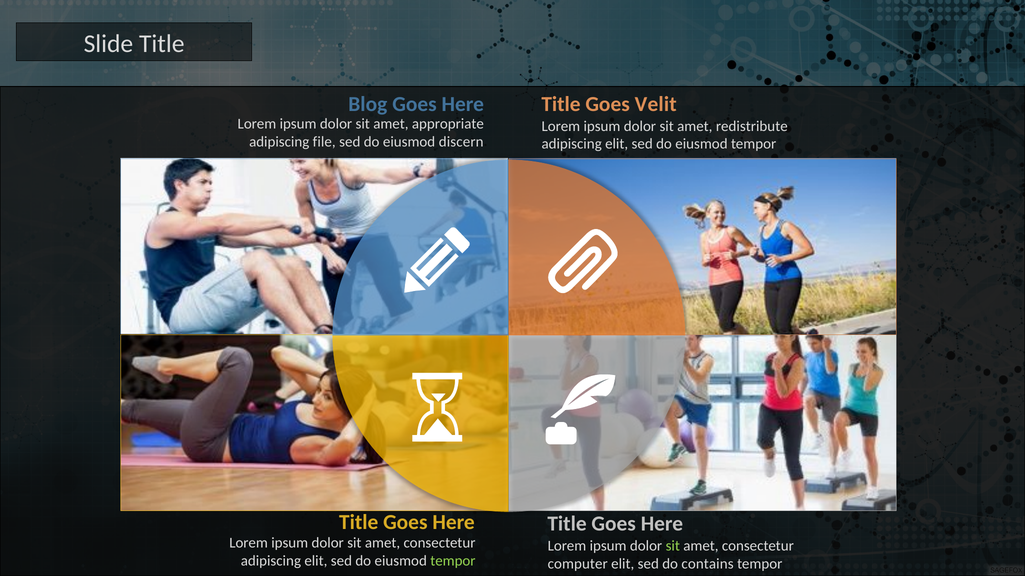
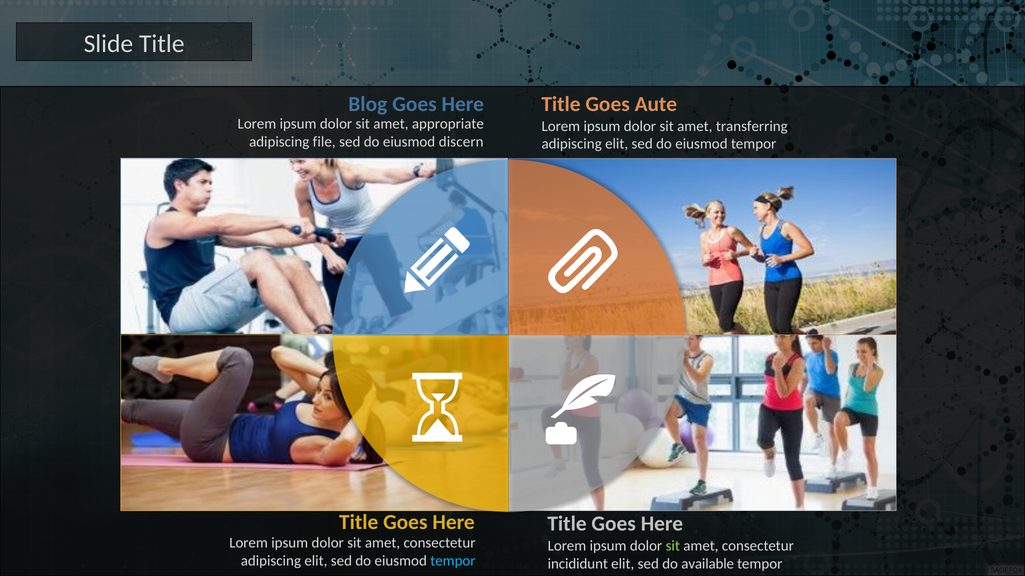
Velit: Velit -> Aute (656, 104)
redistribute: redistribute -> transferring (752, 126)
tempor colour: light green -> light blue (453, 562)
computer: computer -> incididunt (578, 564)
contains: contains -> available (708, 564)
